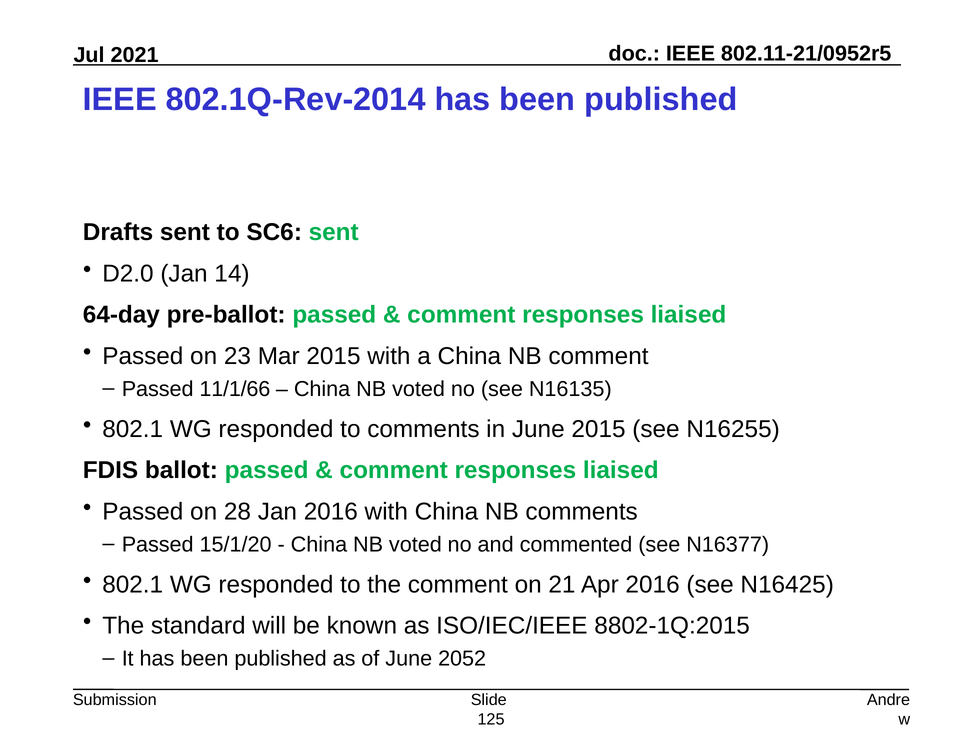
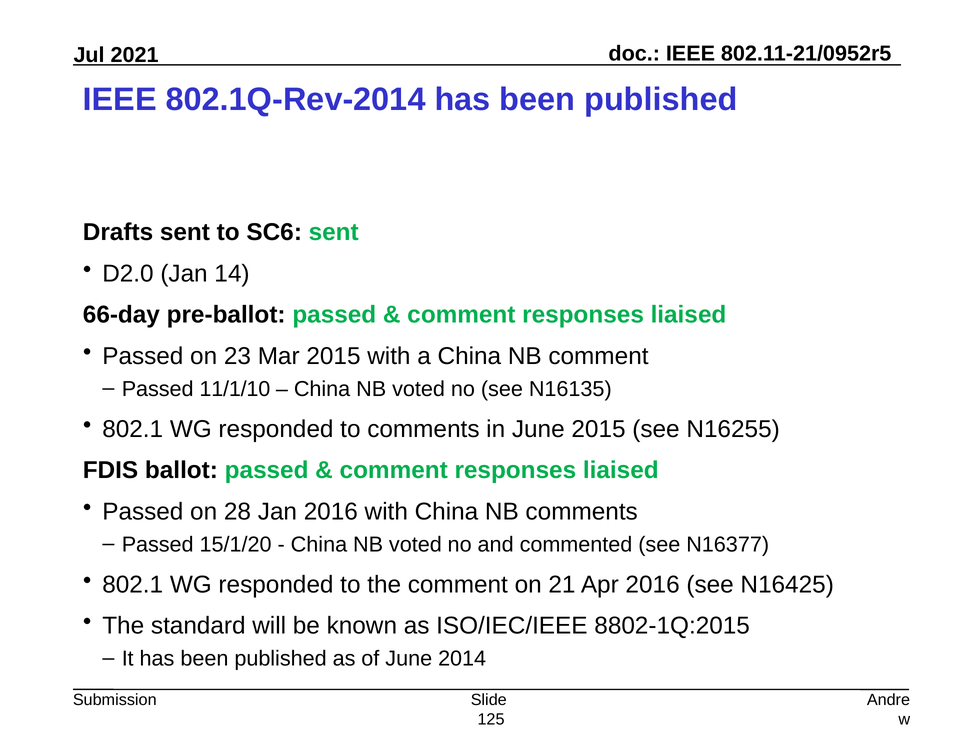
64-day: 64-day -> 66-day (121, 315)
11/1/66: 11/1/66 -> 11/1/10 (235, 389)
2052: 2052 -> 2014 (462, 659)
